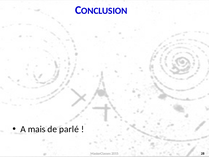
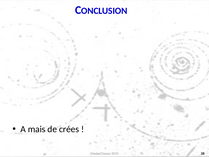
parlé: parlé -> crées (69, 129)
